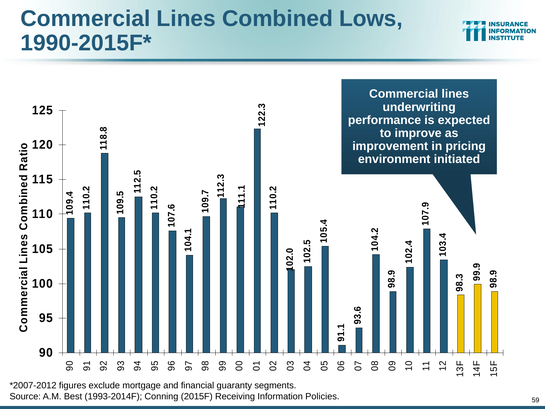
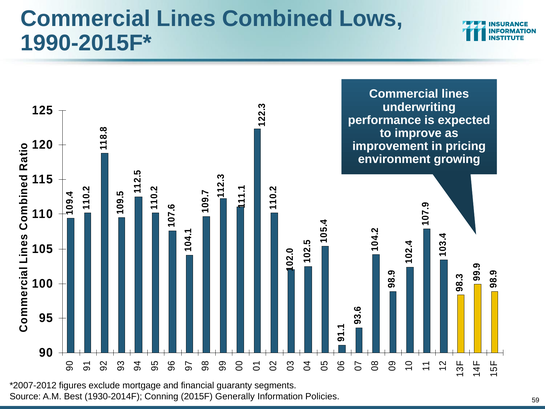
initiated: initiated -> growing (457, 159)
1993-2014F: 1993-2014F -> 1930-2014F (113, 396)
Receiving: Receiving -> Generally (235, 396)
